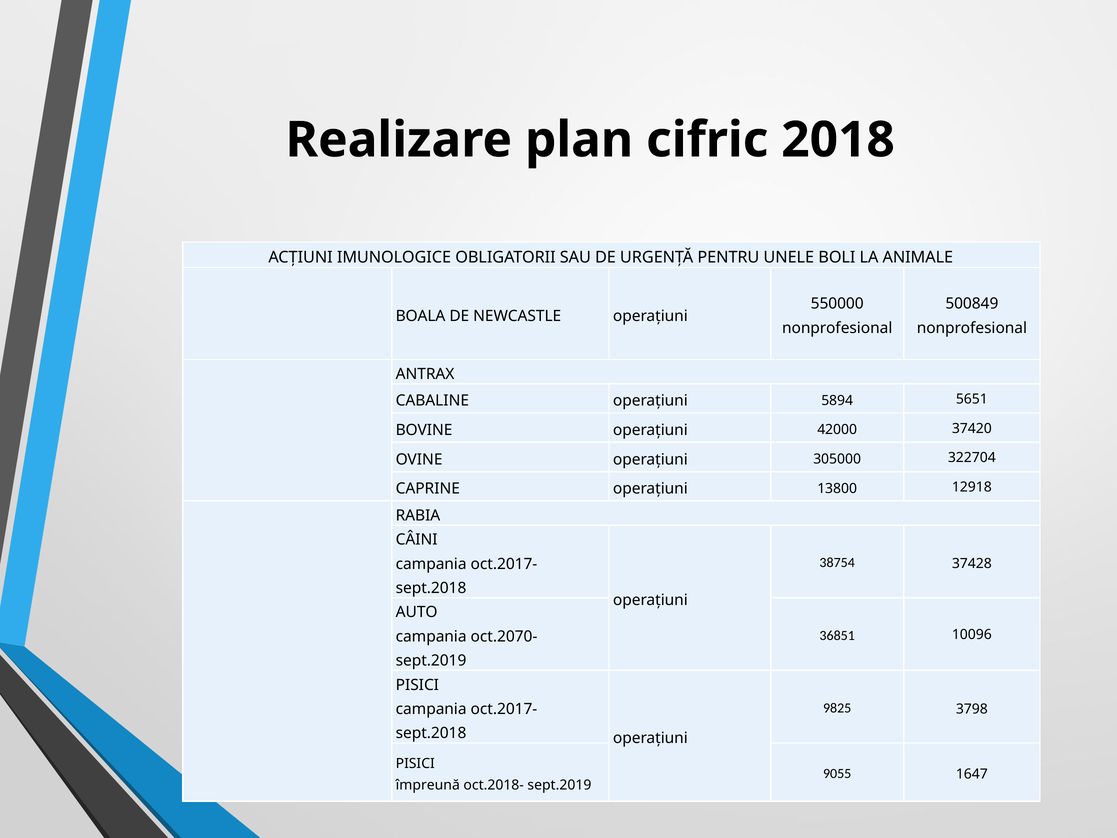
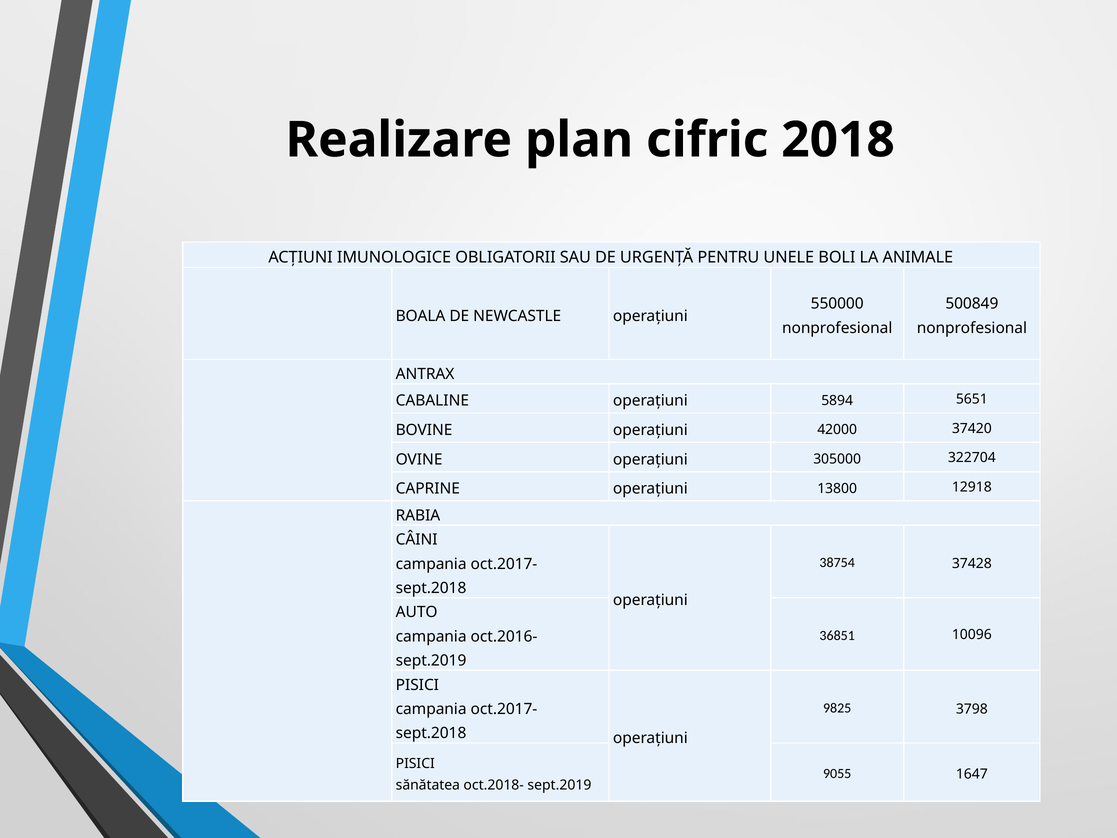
oct.2070-: oct.2070- -> oct.2016- (504, 636)
împreună: împreună -> sănătatea (428, 785)
